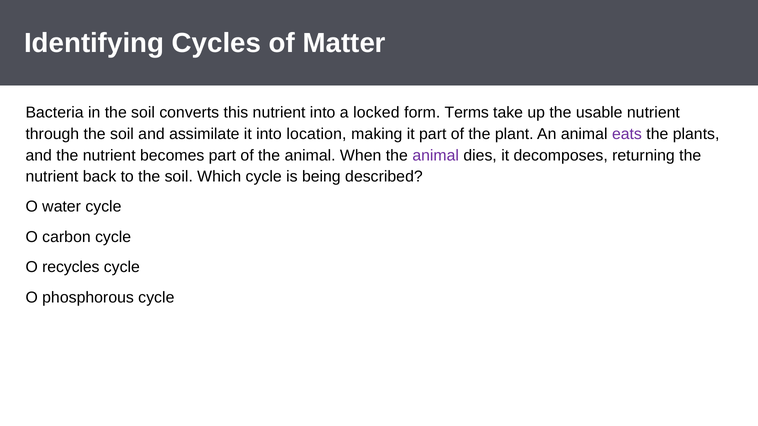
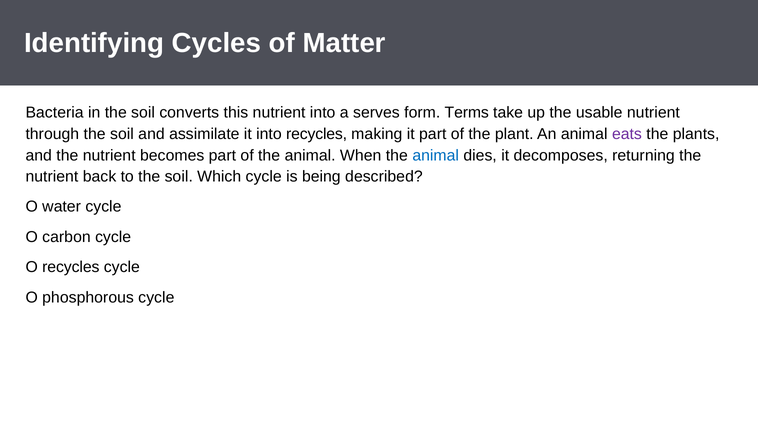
locked: locked -> serves (376, 113)
into location: location -> recycles (317, 134)
animal colour: purple -> blue (436, 156)
